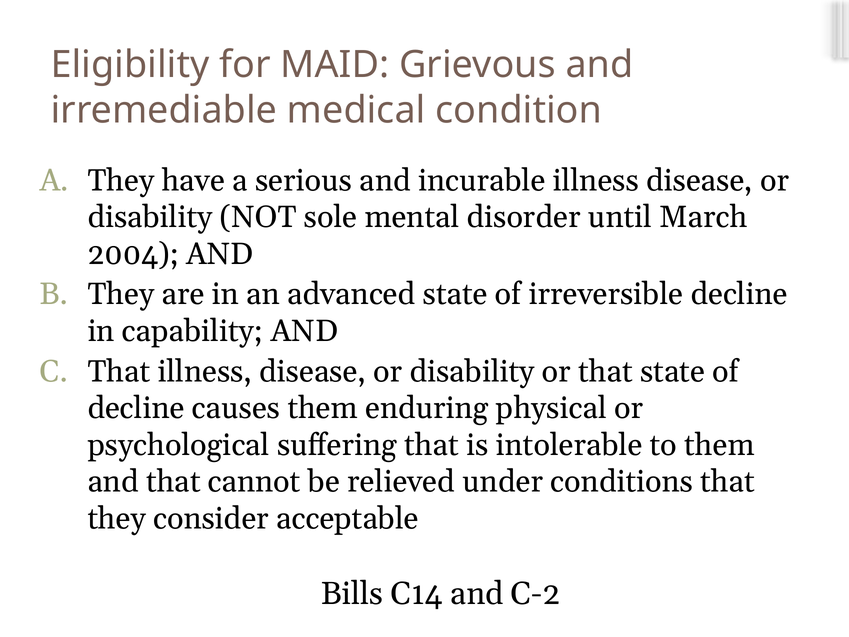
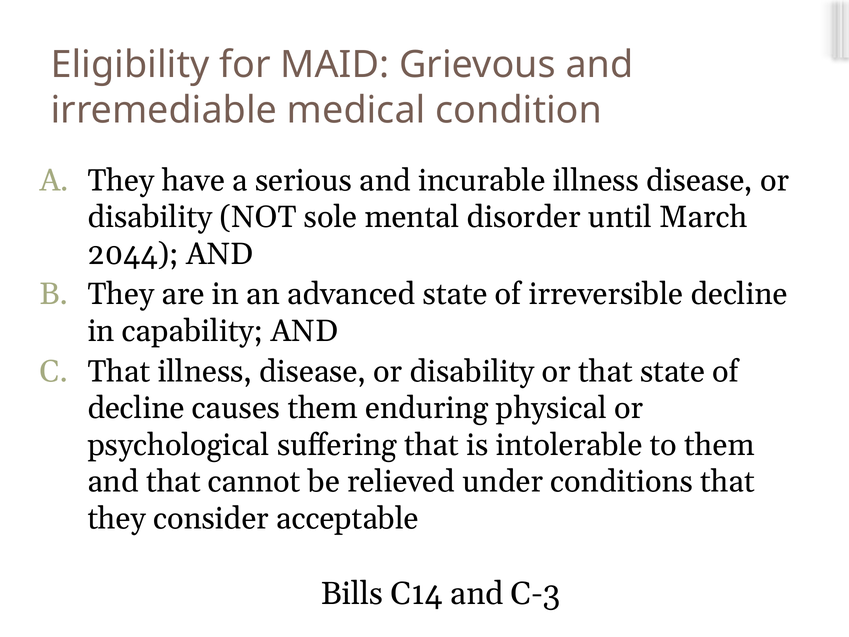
2004: 2004 -> 2044 (133, 254)
C-2: C-2 -> C-3 (536, 594)
